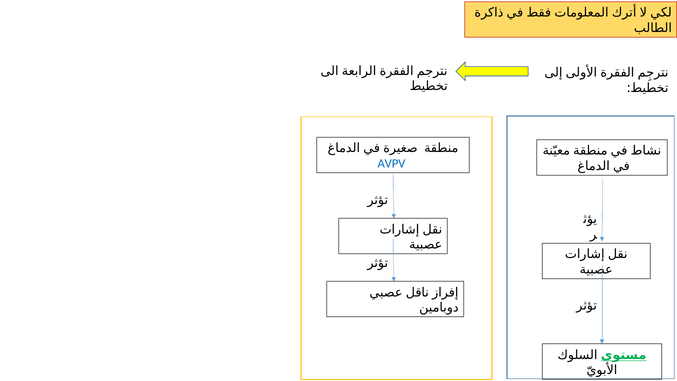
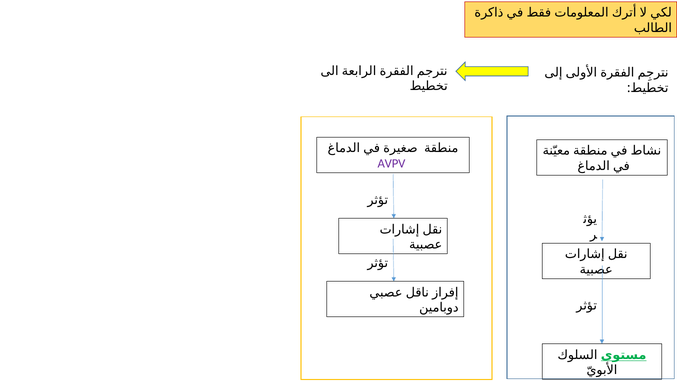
AVPV colour: blue -> purple (391, 163)
